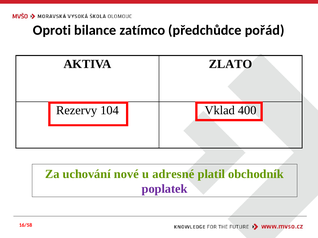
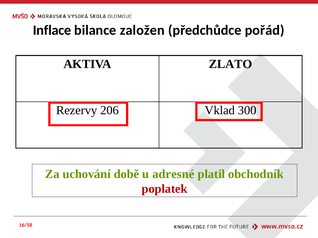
Oproti: Oproti -> Inflace (52, 30)
zatímco: zatímco -> založen (142, 30)
104: 104 -> 206 (110, 111)
400: 400 -> 300 (247, 111)
nové: nové -> době (126, 174)
poplatek colour: purple -> red (165, 189)
